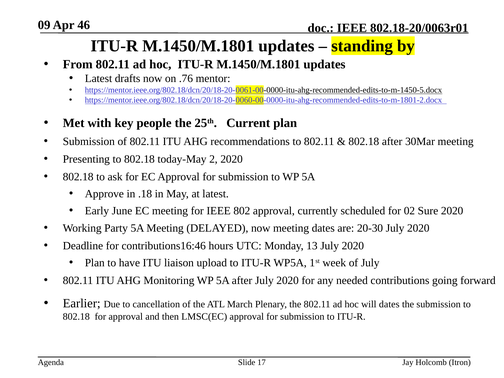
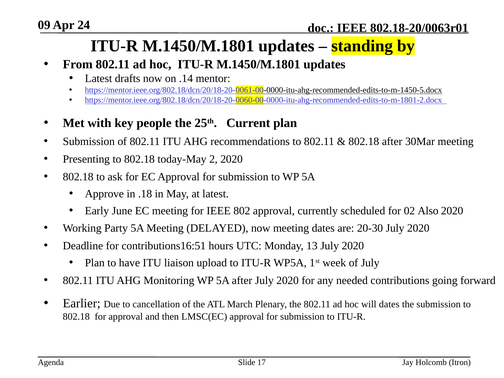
46: 46 -> 24 (84, 25)
.76: .76 -> .14 (186, 79)
Sure: Sure -> Also (428, 211)
contributions16:46: contributions16:46 -> contributions16:51 (164, 246)
